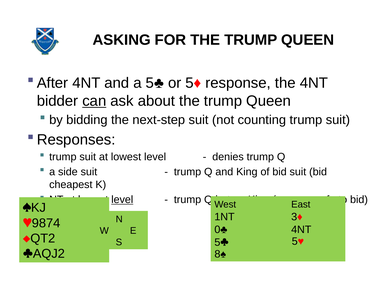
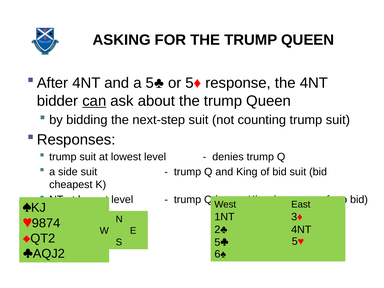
level underline: present -> none (122, 200)
0♣: 0♣ -> 2♣ (221, 230)
8♠: 8♠ -> 6♠ (220, 254)
